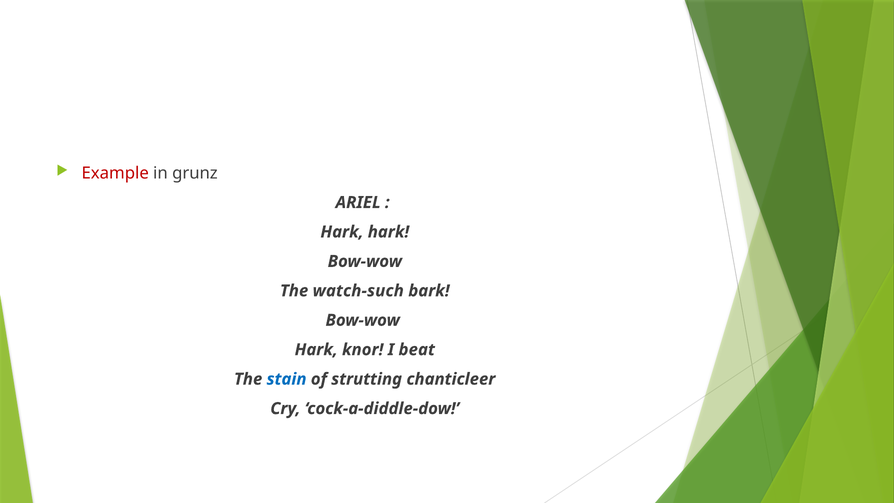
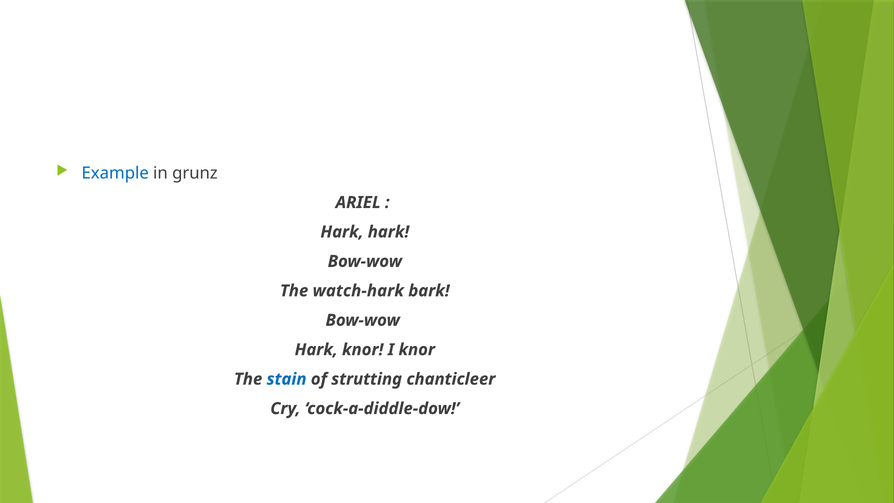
Example colour: red -> blue (115, 173)
watch-such: watch-such -> watch-hark (358, 291)
I beat: beat -> knor (417, 350)
